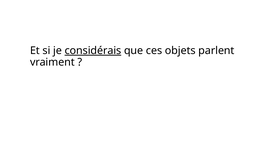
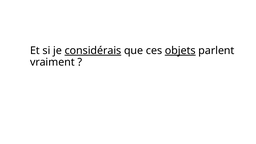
objets underline: none -> present (180, 51)
